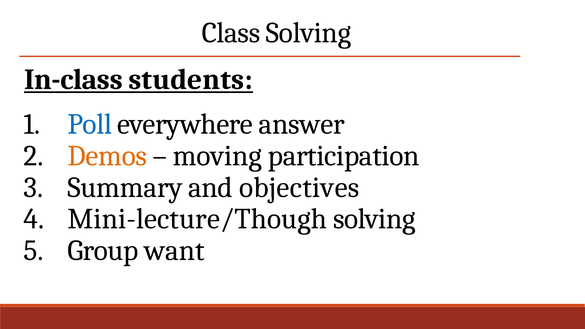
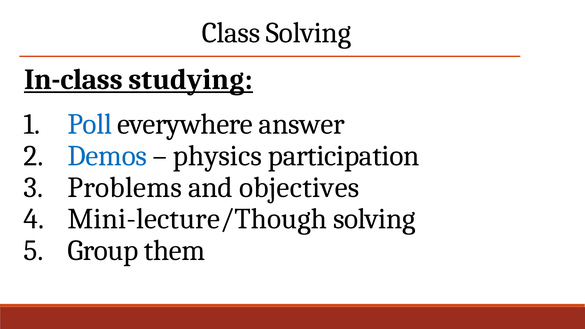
students: students -> studying (191, 80)
Demos colour: orange -> blue (107, 156)
moving: moving -> physics (217, 156)
Summary: Summary -> Problems (125, 187)
want: want -> them (175, 251)
